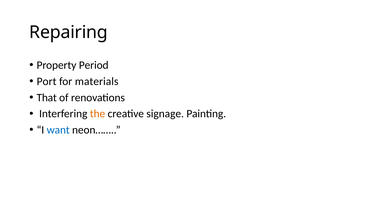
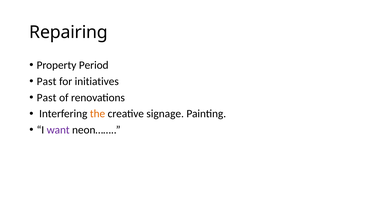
Port: Port -> Past (47, 81)
materials: materials -> initiatives (97, 81)
That: That -> Past (47, 98)
want colour: blue -> purple (58, 130)
